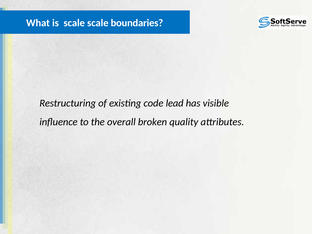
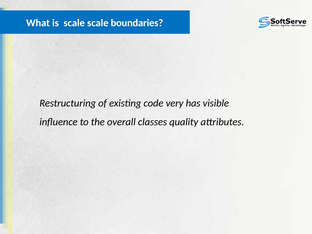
lead: lead -> very (175, 103)
broken: broken -> classes (152, 122)
